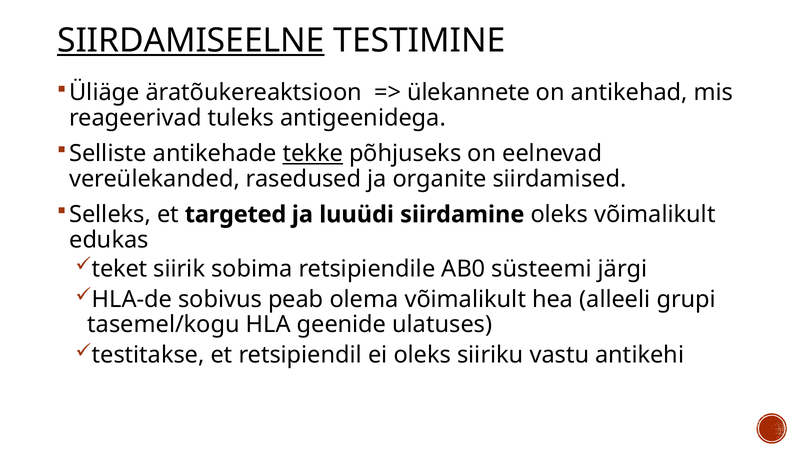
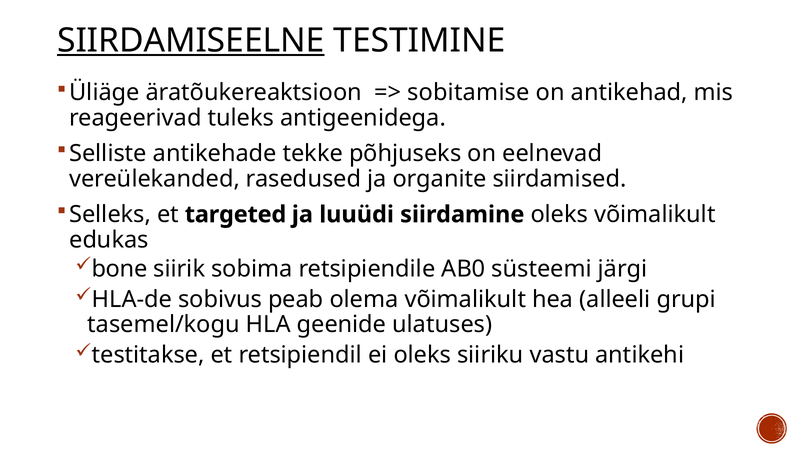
ülekannete: ülekannete -> sobitamise (468, 93)
tekke underline: present -> none (313, 154)
teket: teket -> bone (120, 269)
